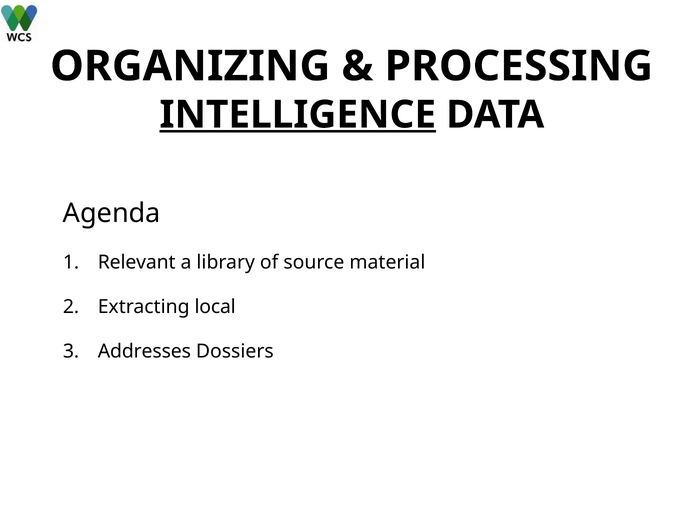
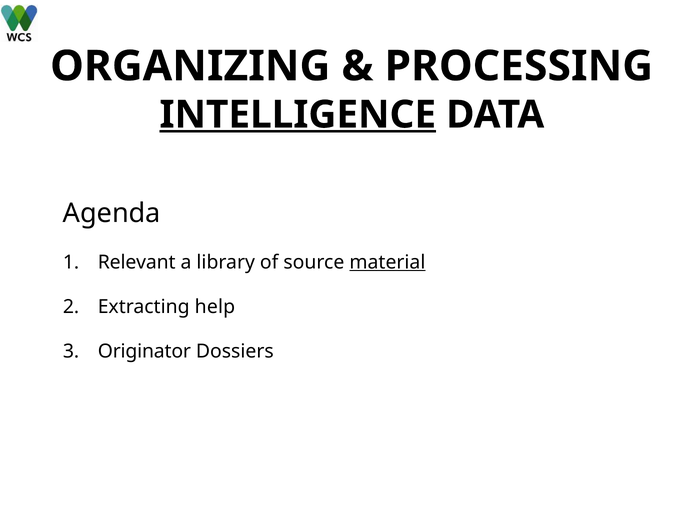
material underline: none -> present (387, 262)
local: local -> help (215, 307)
Addresses: Addresses -> Originator (144, 352)
